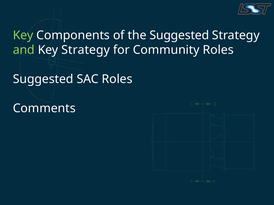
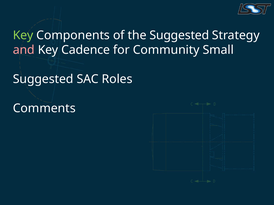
and colour: light green -> pink (24, 50)
Key Strategy: Strategy -> Cadence (86, 50)
Community Roles: Roles -> Small (218, 50)
